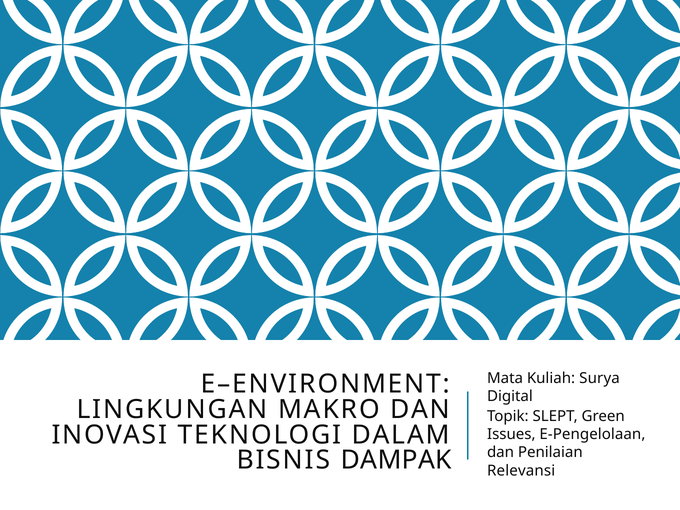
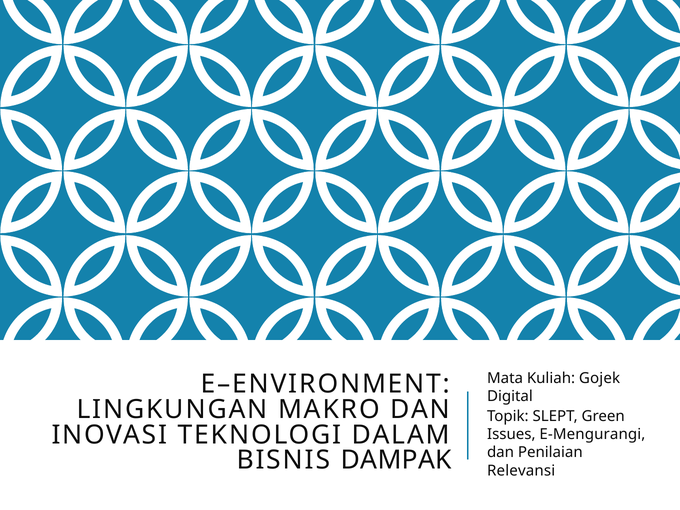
Surya: Surya -> Gojek (600, 378)
E-Pengelolaan: E-Pengelolaan -> E-Mengurangi (592, 434)
